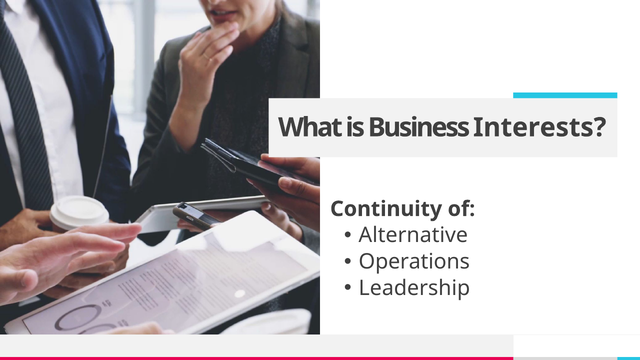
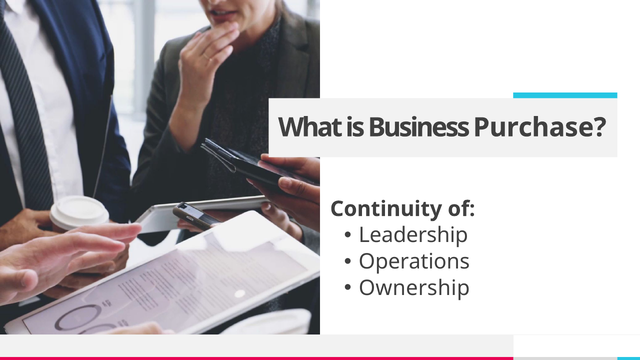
Interests: Interests -> Purchase (540, 127)
Alternative: Alternative -> Leadership (413, 235)
Leadership: Leadership -> Ownership (414, 288)
